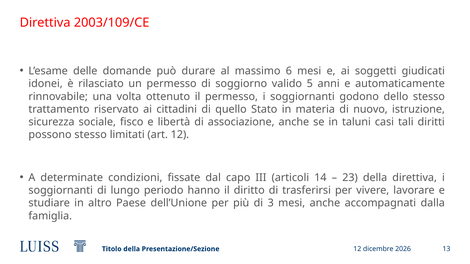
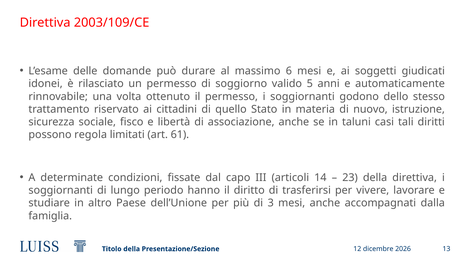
possono stesso: stesso -> regola (91, 135)
art 12: 12 -> 61 (180, 135)
